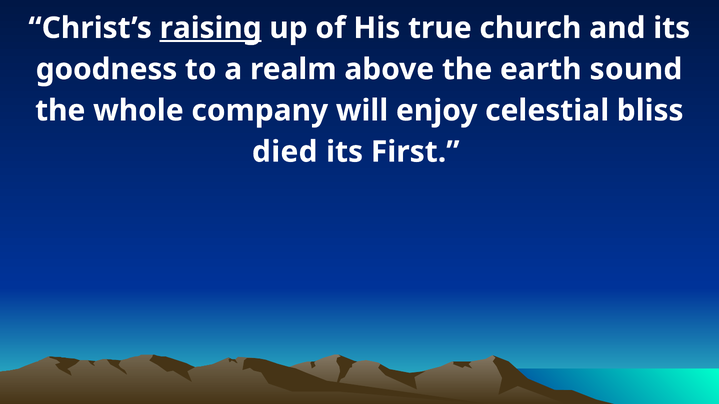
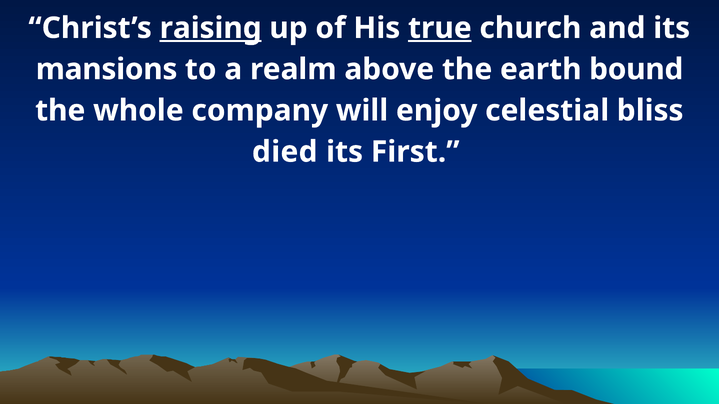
true underline: none -> present (440, 28)
goodness: goodness -> mansions (107, 69)
sound: sound -> bound (636, 69)
